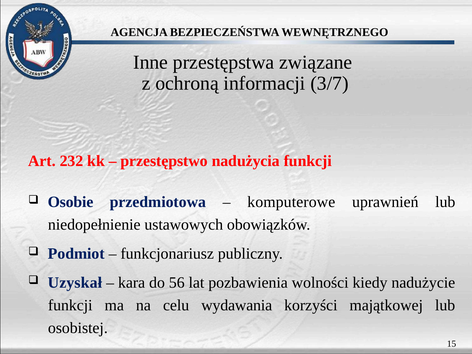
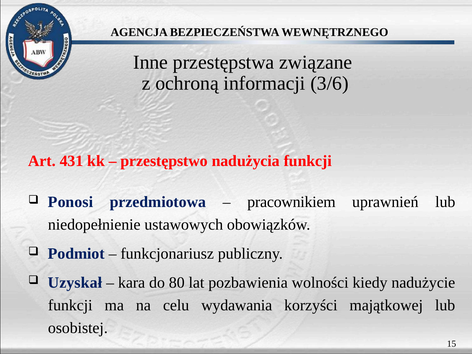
3/7: 3/7 -> 3/6 (329, 83)
232: 232 -> 431 (71, 161)
Osobie: Osobie -> Ponosi (71, 202)
komputerowe: komputerowe -> pracownikiem (291, 202)
56: 56 -> 80 (177, 283)
